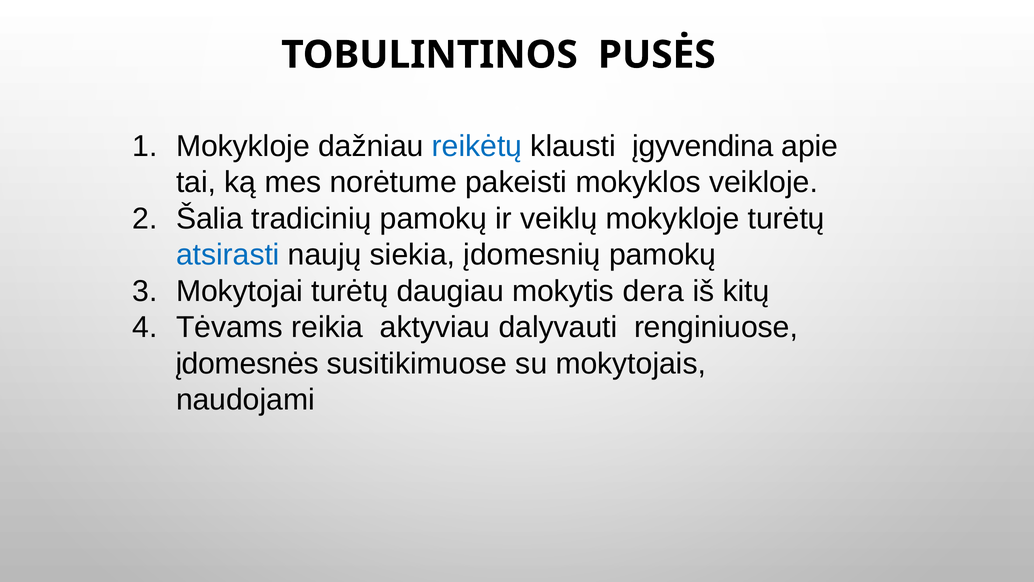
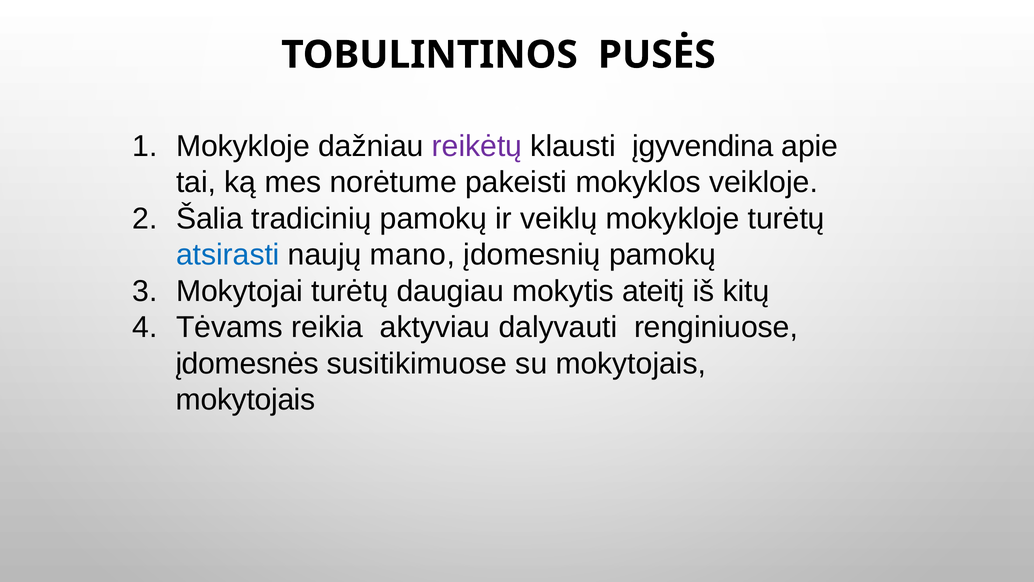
reikėtų colour: blue -> purple (477, 146)
siekia: siekia -> mano (412, 255)
dera: dera -> ateitį (653, 291)
naudojami: naudojami -> mokytojais (246, 400)
